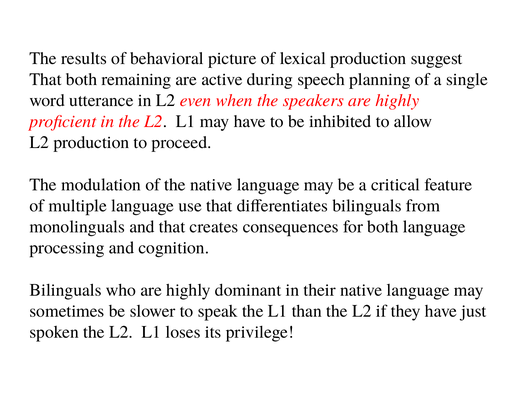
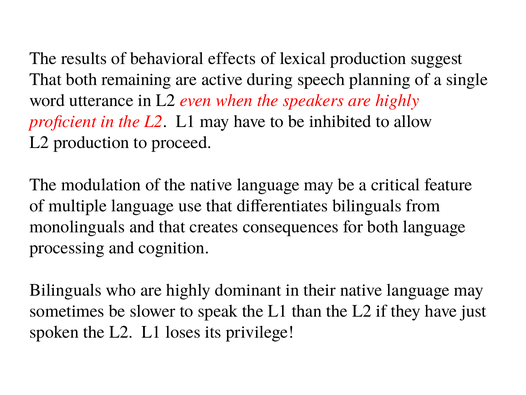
picture: picture -> effects (232, 58)
